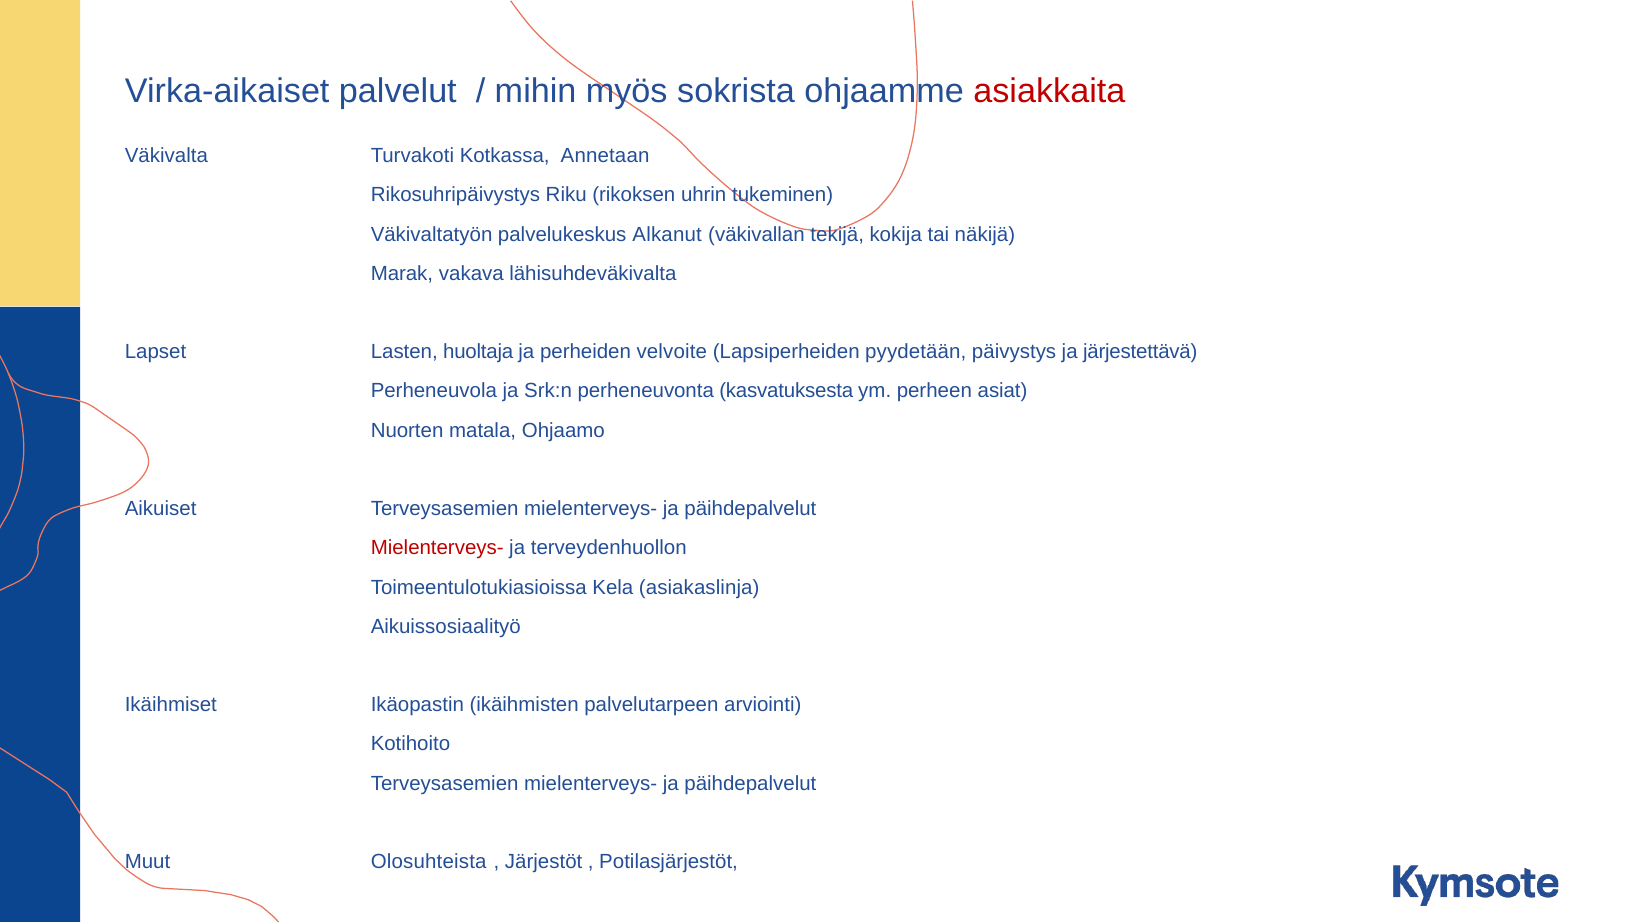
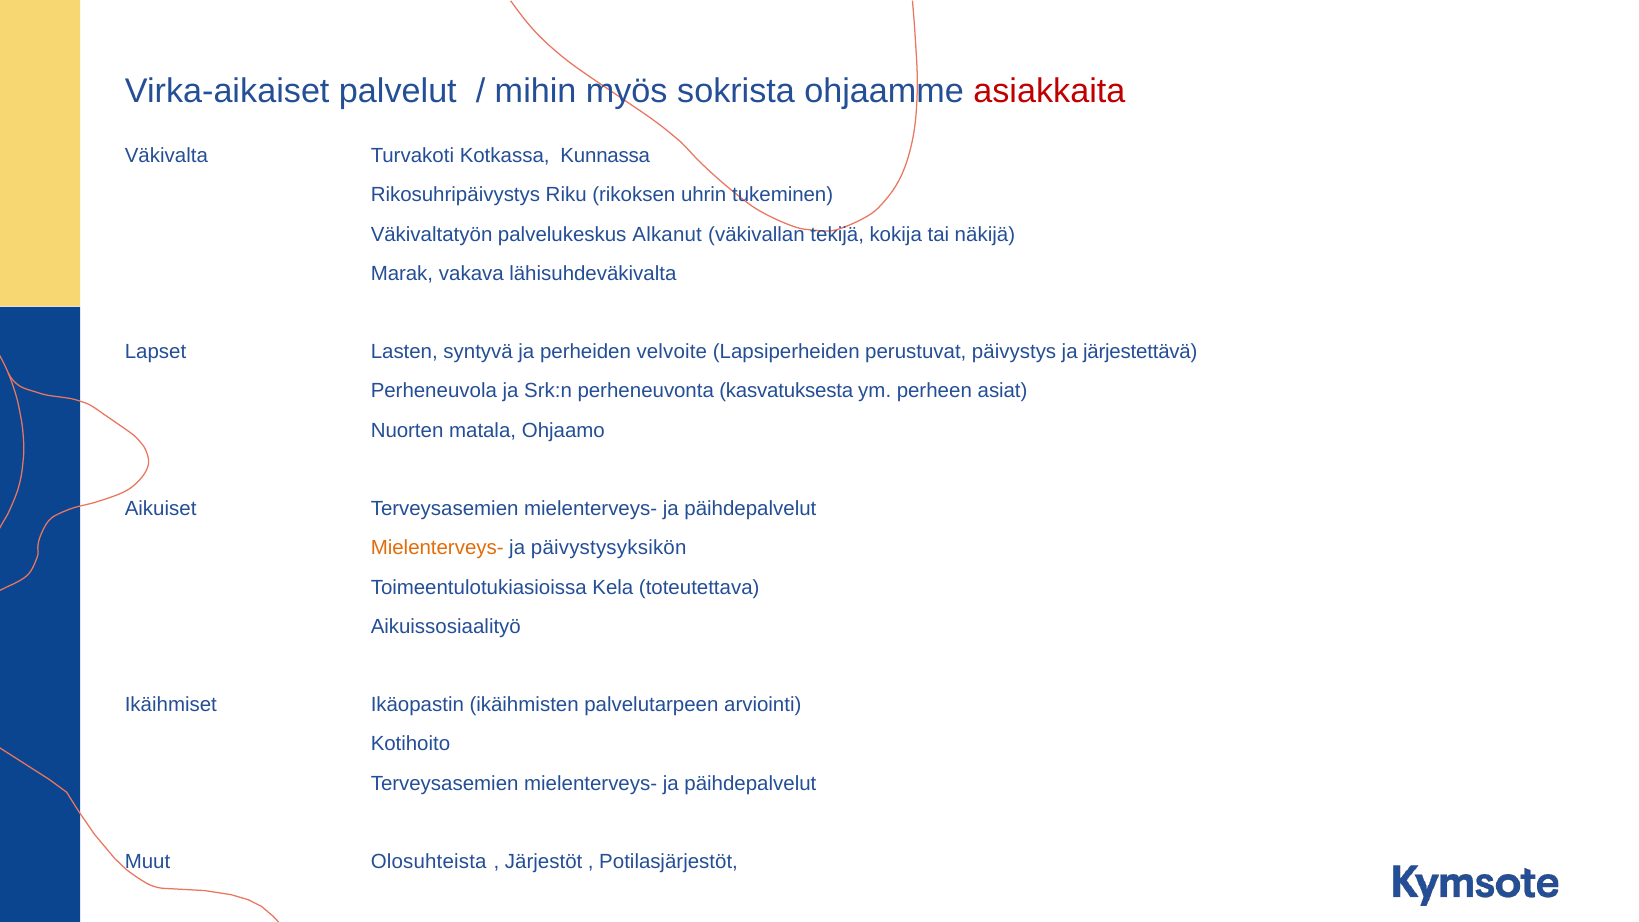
Annetaan: Annetaan -> Kunnassa (605, 156)
huoltaja: huoltaja -> syntyvä (478, 352)
pyydetään: pyydetään -> perustuvat (916, 352)
Mielenterveys- colour: red -> orange (437, 548)
terveydenhuollon: terveydenhuollon -> päivystysyksikön (609, 548)
asiakaslinja: asiakaslinja -> toteutettava (699, 587)
